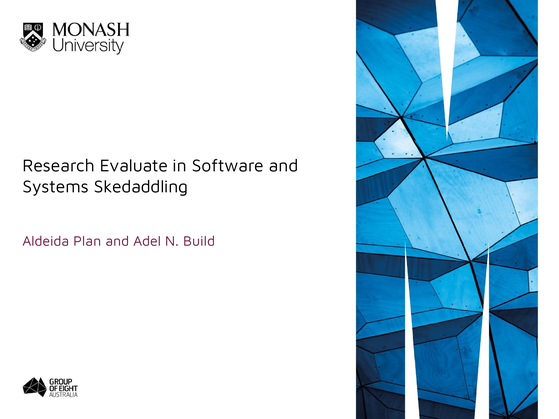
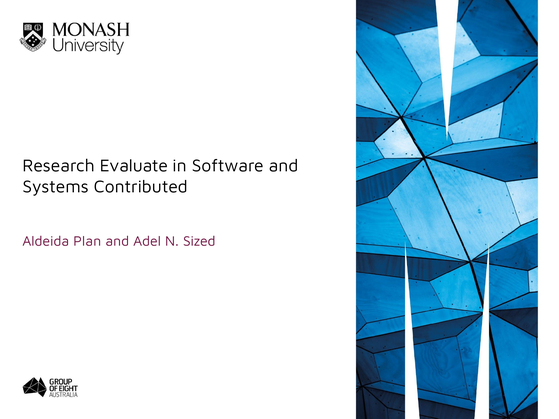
Skedaddling: Skedaddling -> Contributed (141, 187)
Build: Build -> Sized (199, 241)
